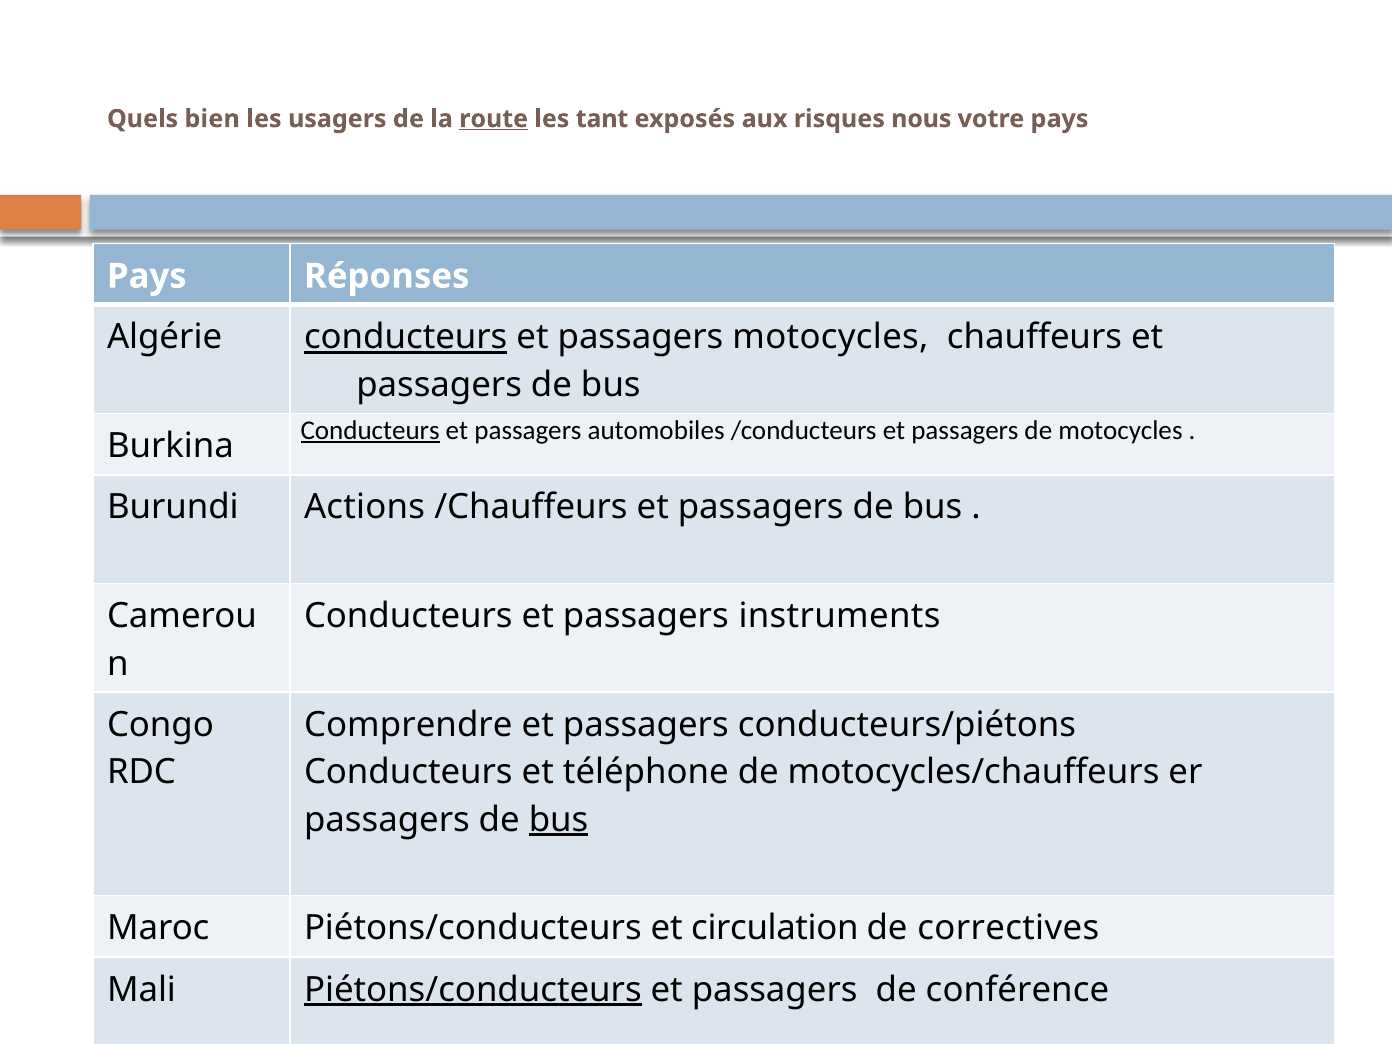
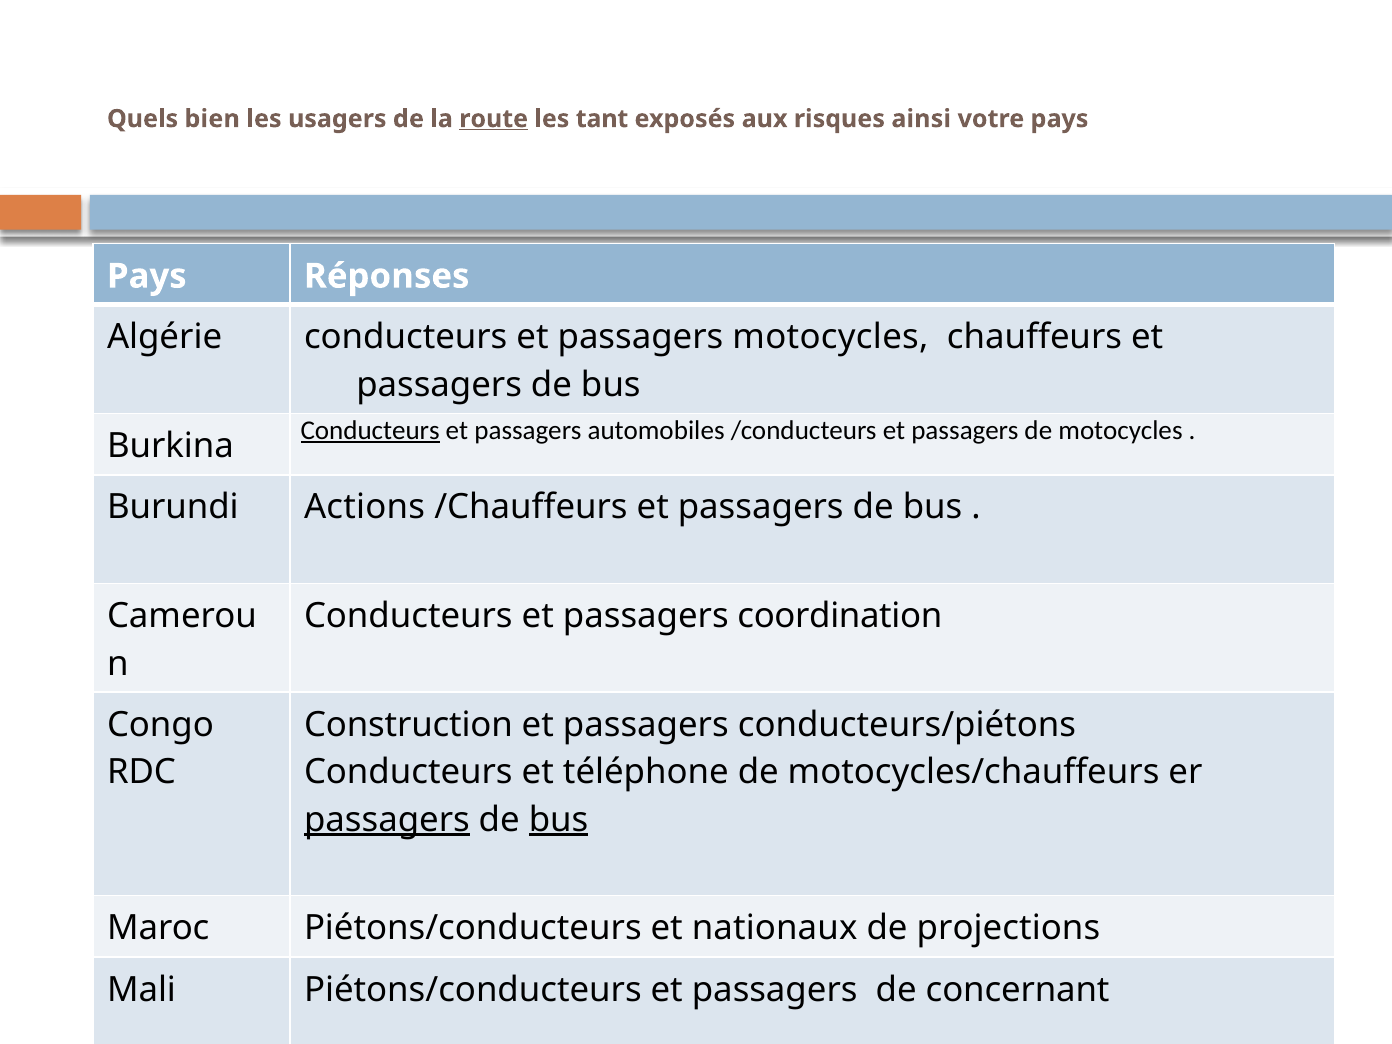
nous: nous -> ainsi (921, 119)
conducteurs underline: present -> none (406, 338)
instruments: instruments -> coordination (840, 616)
Comprendre: Comprendre -> Construction (408, 725)
passagers underline: none -> present (387, 820)
circulation: circulation -> nationaux (775, 928)
correctives: correctives -> projections (1008, 928)
Piétons/conducteurs underline: present -> none (473, 990)
conférence: conférence -> concernant (1018, 990)
